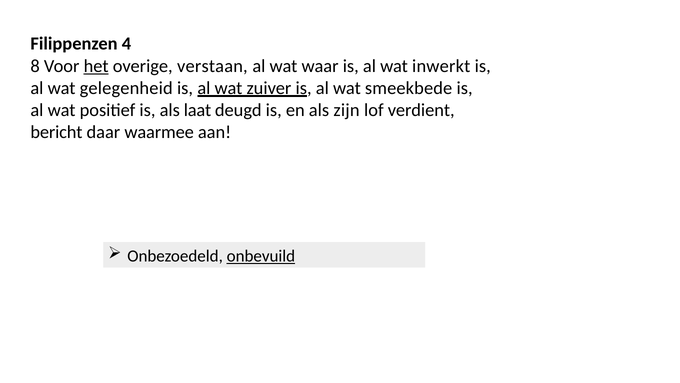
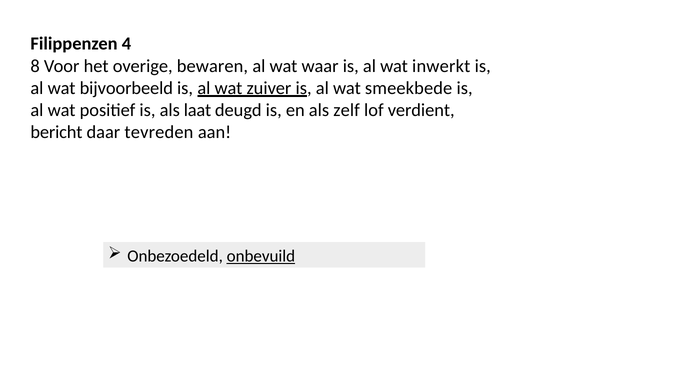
het underline: present -> none (96, 66)
verstaan: verstaan -> bewaren (212, 66)
gelegenheid: gelegenheid -> bijvoorbeeld (126, 88)
zijn: zijn -> zelf (347, 110)
waarmee: waarmee -> tevreden (159, 132)
